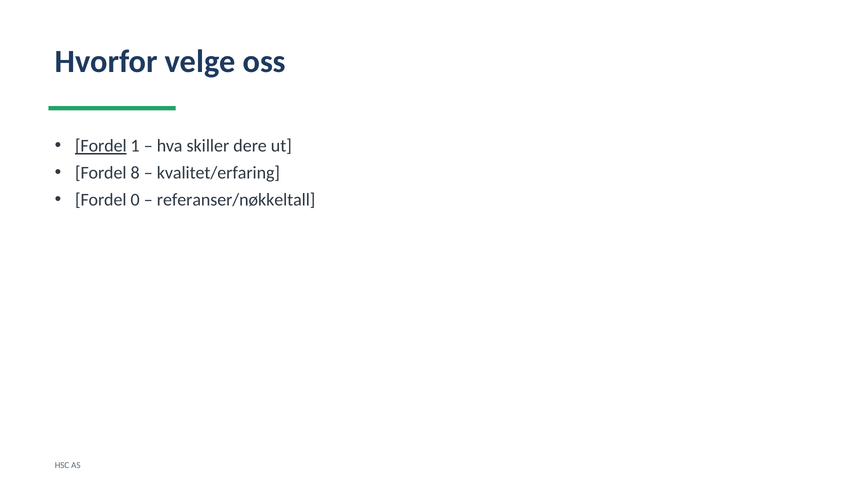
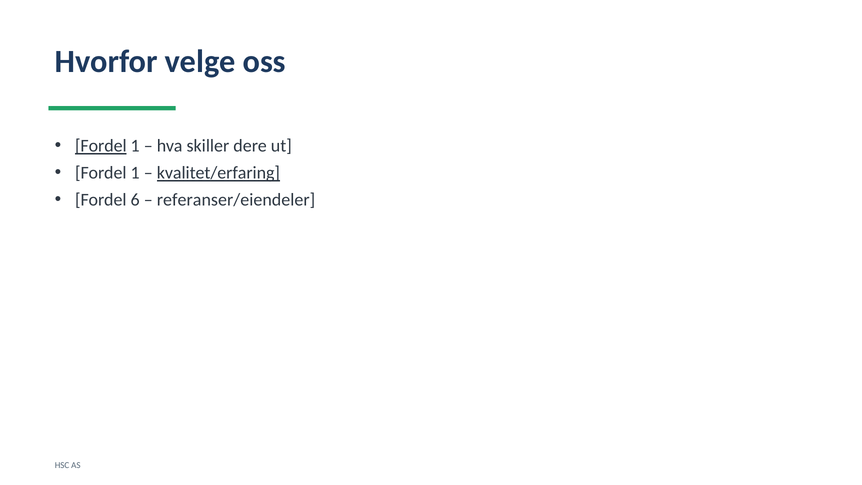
8: 8 -> 1 (135, 173)
kvalitet/erfaring underline: none -> present (218, 173)
0: 0 -> 6 (135, 200)
referanser/nøkkeltall: referanser/nøkkeltall -> referanser/eiendeler (236, 200)
